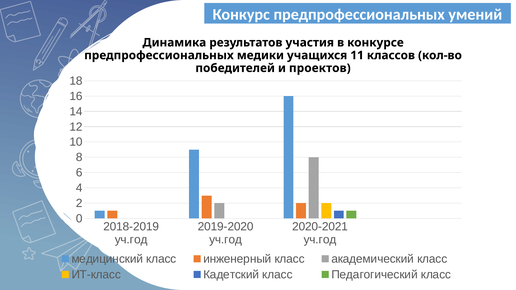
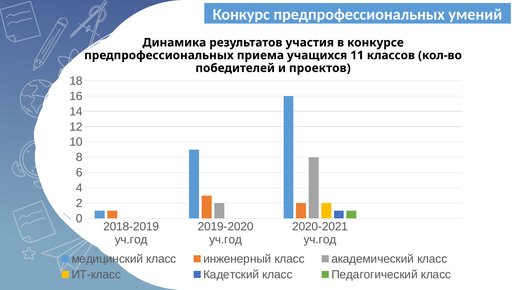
медики: медики -> приема (260, 55)
